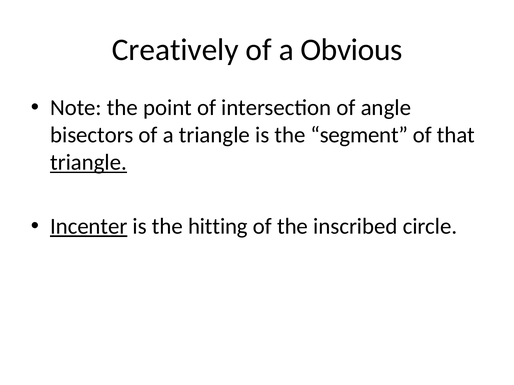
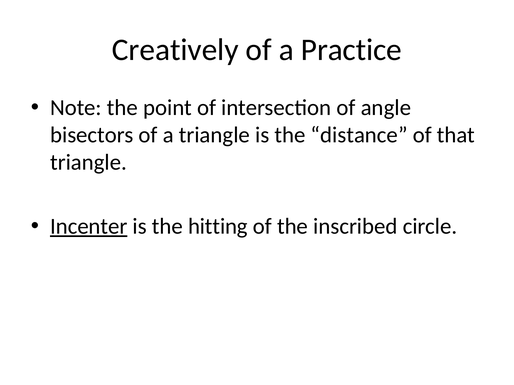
Obvious: Obvious -> Practice (351, 50)
segment: segment -> distance (359, 135)
triangle underline: present -> none (89, 163)
